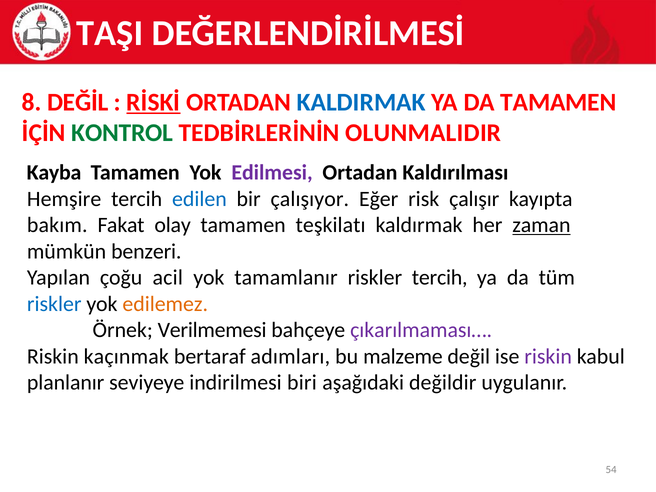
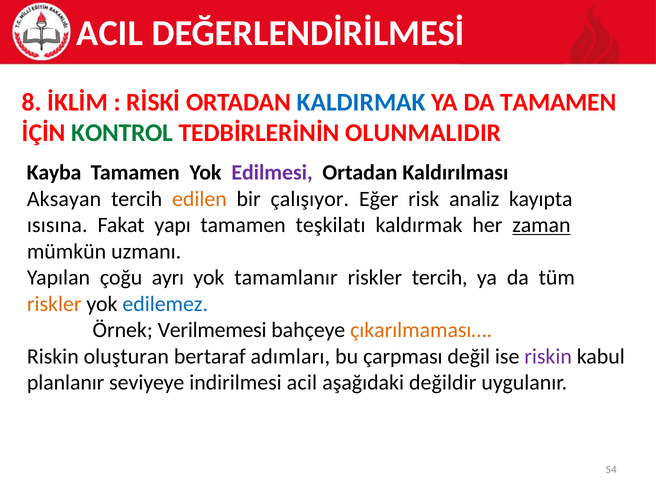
TAŞI: TAŞI -> ACIL (110, 33)
DEĞİL: DEĞİL -> İKLİM (78, 102)
RİSKİ underline: present -> none (153, 102)
Hemşire: Hemşire -> Aksayan (64, 199)
edilen colour: blue -> orange (199, 199)
çalışır: çalışır -> analiz (474, 199)
bakım: bakım -> ısısına (57, 225)
olay: olay -> yapı (173, 225)
benzeri: benzeri -> uzmanı (146, 251)
acil: acil -> ayrı (168, 278)
riskler colour: blue -> orange (54, 304)
edilemez colour: orange -> blue (165, 304)
çıkarılmaması… colour: purple -> orange (421, 330)
kaçınmak: kaçınmak -> oluşturan (126, 356)
malzeme: malzeme -> çarpması (403, 356)
indirilmesi biri: biri -> acil (302, 383)
